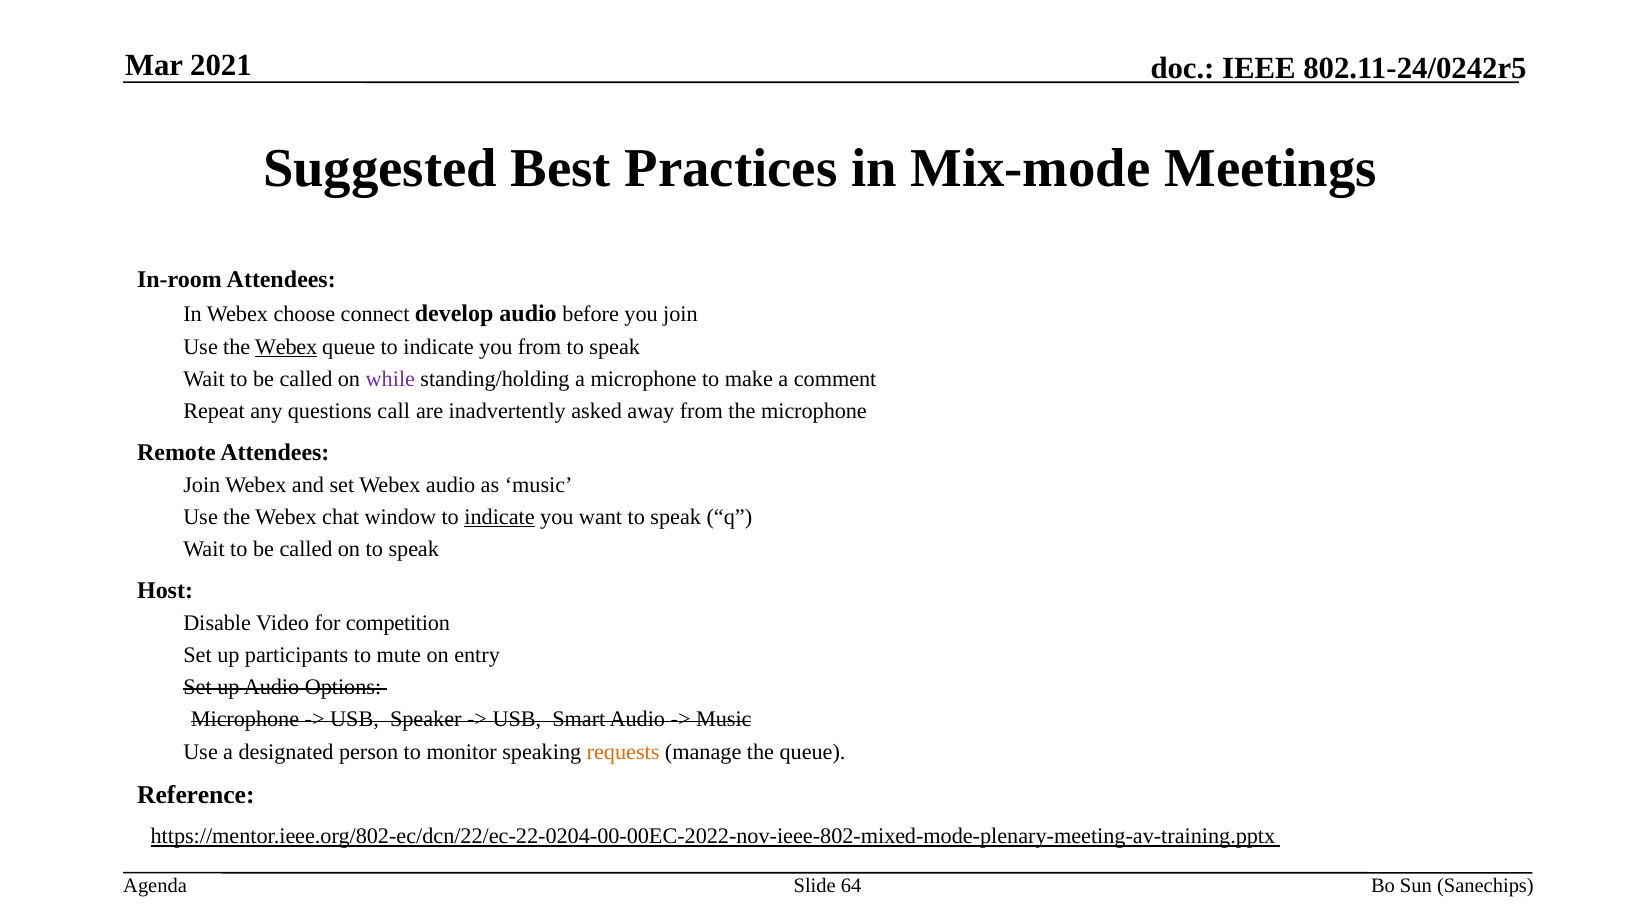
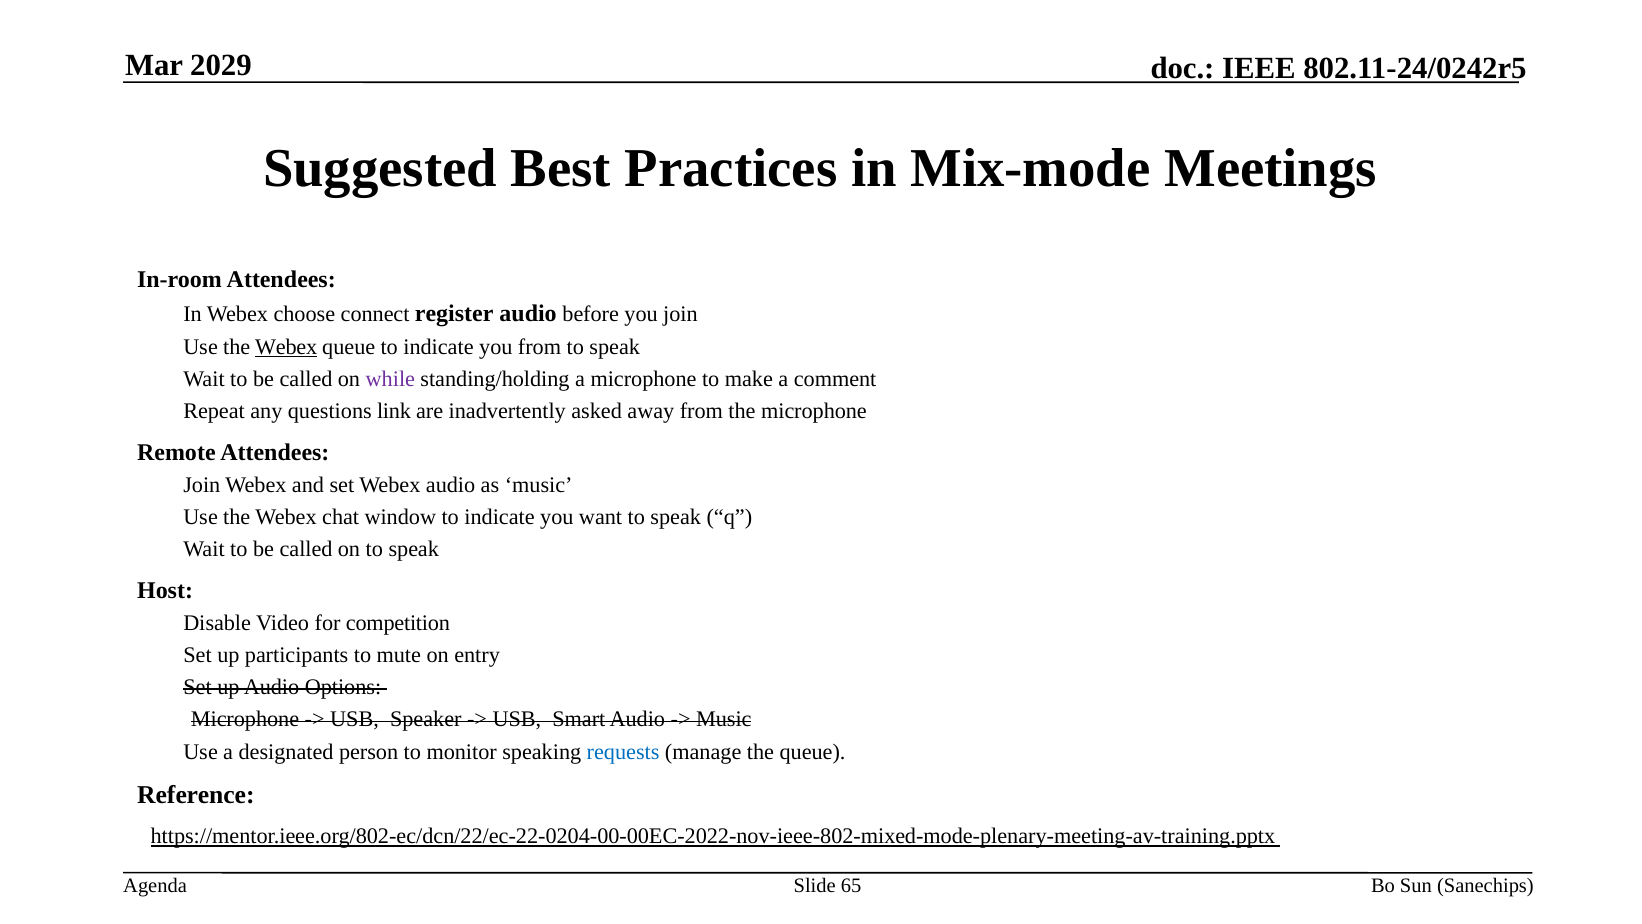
2021: 2021 -> 2029 (221, 65)
develop: develop -> register (454, 314)
call: call -> link (394, 411)
indicate underline: present -> none (500, 517)
requests colour: orange -> blue (623, 751)
64: 64 -> 65 (851, 886)
